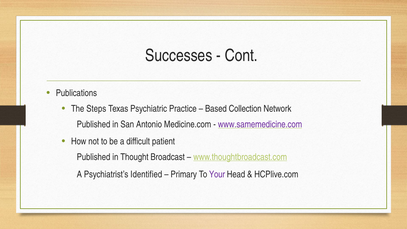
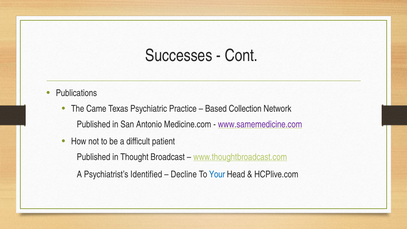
Steps: Steps -> Came (96, 109)
Primary: Primary -> Decline (184, 174)
Your colour: purple -> blue (217, 174)
